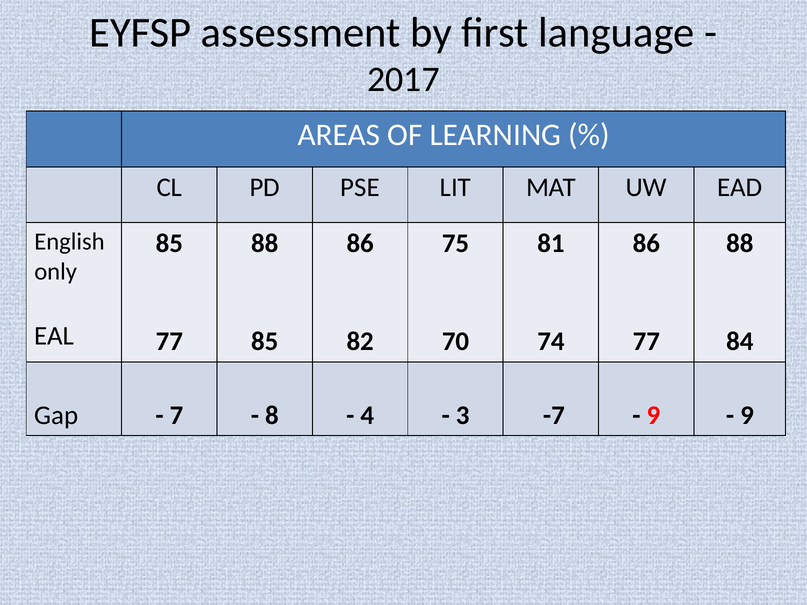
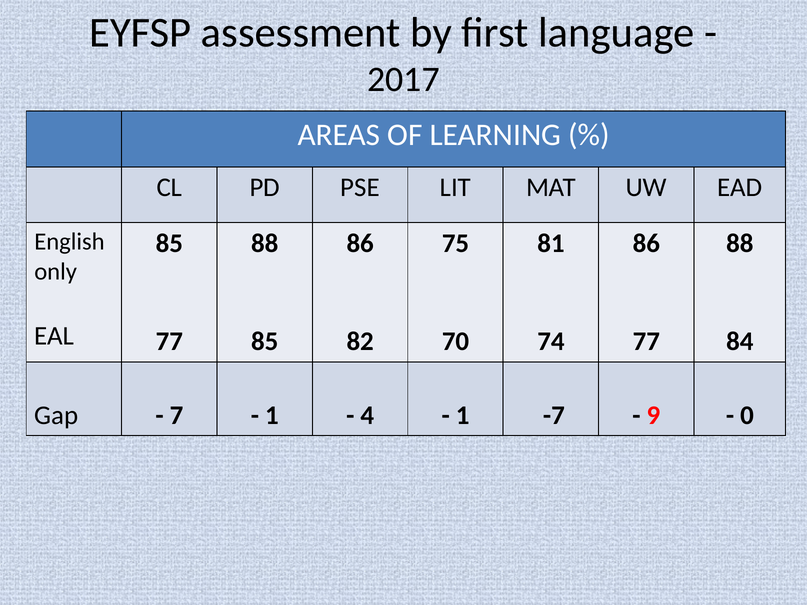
8: 8 -> 1 (272, 415)
3: 3 -> 1 (463, 415)
9: 9 -> 0 (747, 415)
